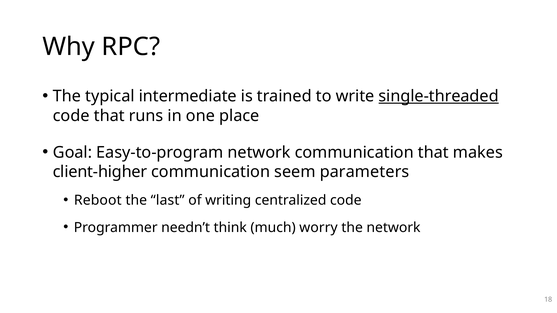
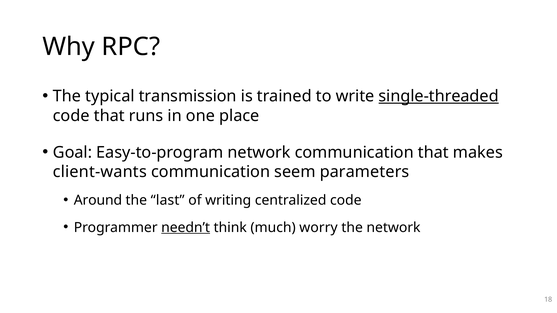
intermediate: intermediate -> transmission (188, 96)
client-higher: client-higher -> client-wants (100, 172)
Reboot: Reboot -> Around (98, 200)
needn’t underline: none -> present (186, 228)
